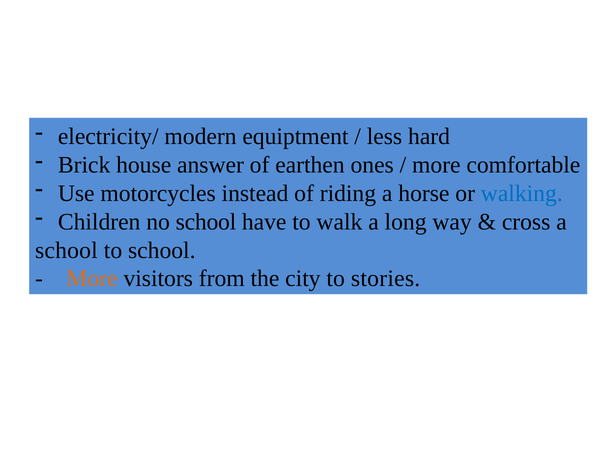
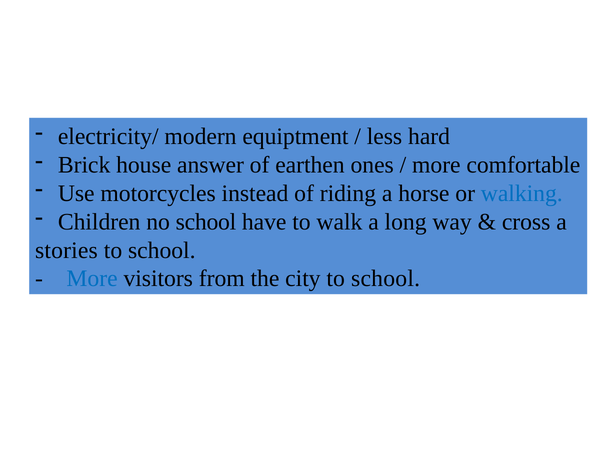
school: school -> stories (66, 250)
More colour: orange -> blue (92, 279)
city to stories: stories -> school (386, 279)
